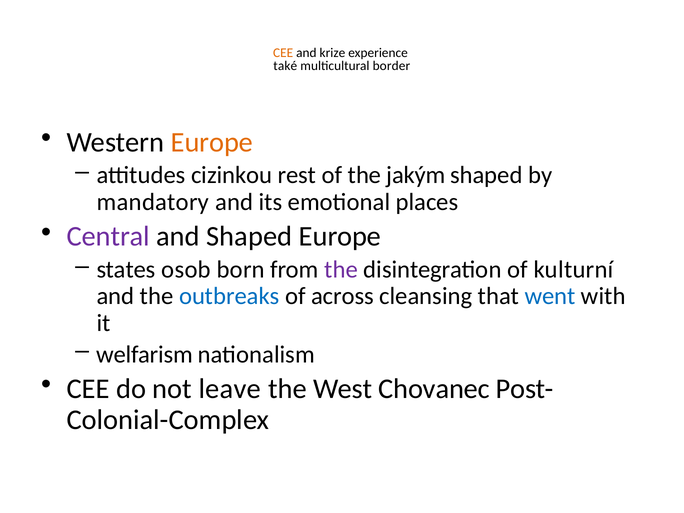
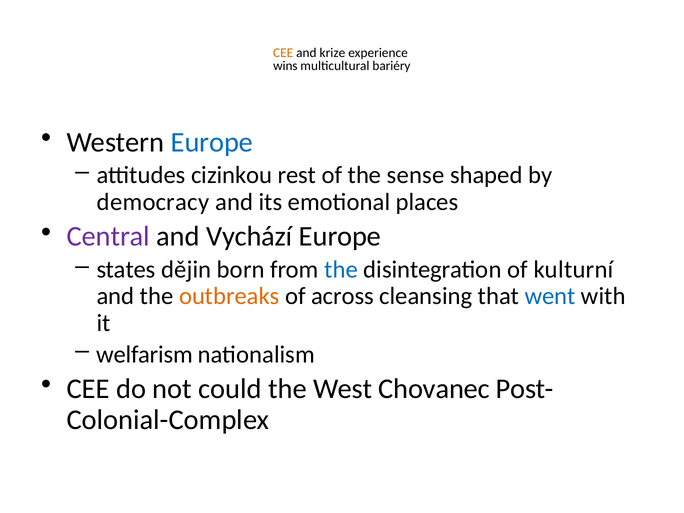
také: také -> wins (285, 66)
border: border -> bariéry (391, 66)
Europe colour: orange -> blue (212, 142)
jakým: jakým -> sense (416, 175)
mandatory: mandatory -> democracy (153, 202)
and Shaped: Shaped -> Vychází (249, 237)
osob: osob -> dějin (186, 270)
the colour: purple -> blue (341, 270)
outbreaks colour: blue -> orange (229, 296)
leave: leave -> could (230, 389)
